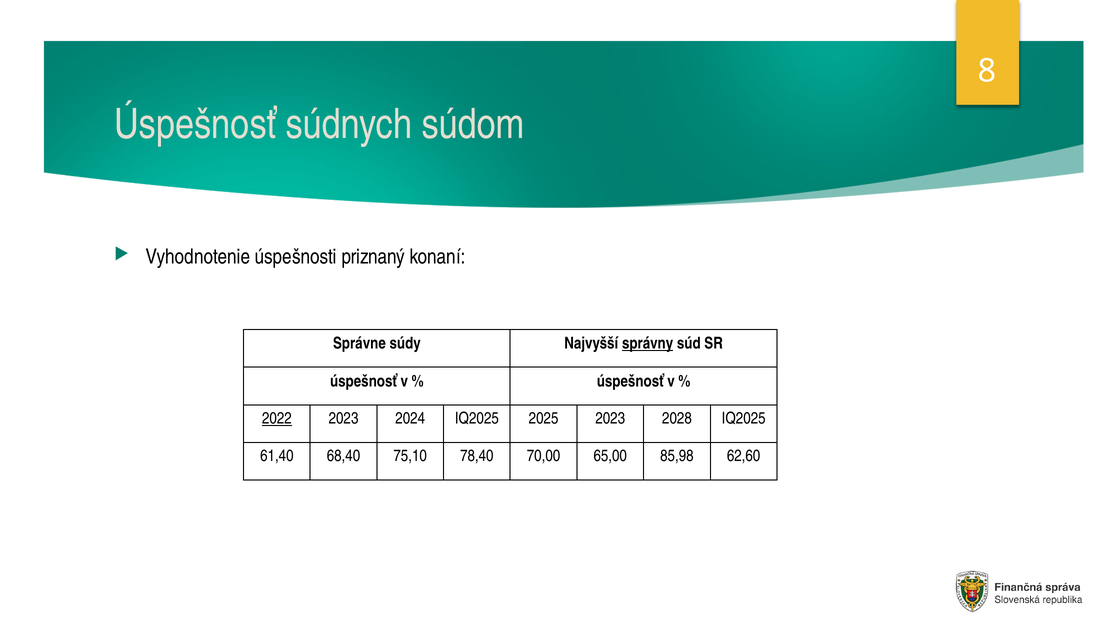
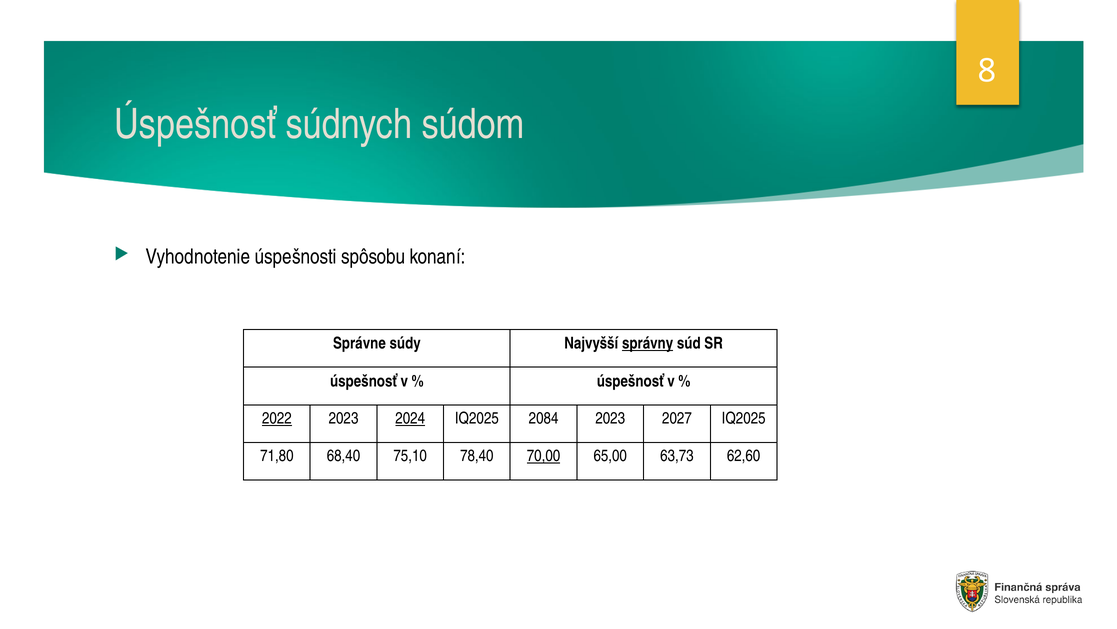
priznaný: priznaný -> spôsobu (373, 257)
2024 underline: none -> present (410, 418)
2025: 2025 -> 2084 (544, 418)
2028: 2028 -> 2027 (677, 418)
61,40: 61,40 -> 71,80 (277, 456)
70,00 underline: none -> present (544, 456)
85,98: 85,98 -> 63,73 (677, 456)
